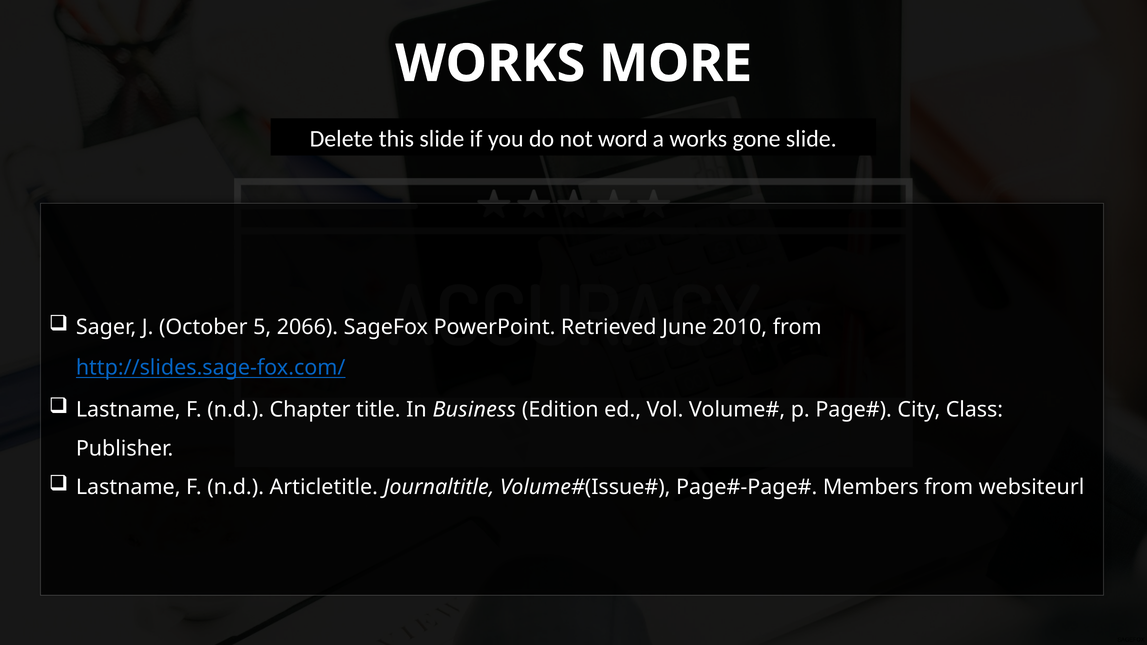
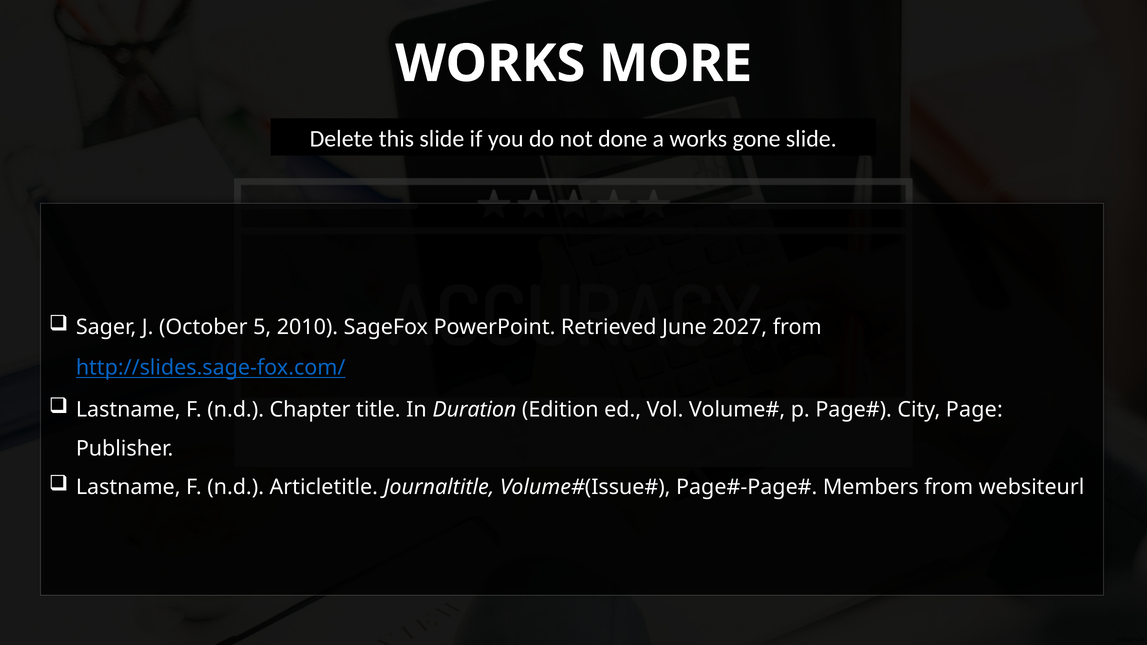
word: word -> done (623, 139)
2066: 2066 -> 2010 (307, 327)
2010: 2010 -> 2027 (740, 327)
Business: Business -> Duration (474, 410)
Class: Class -> Page (974, 410)
